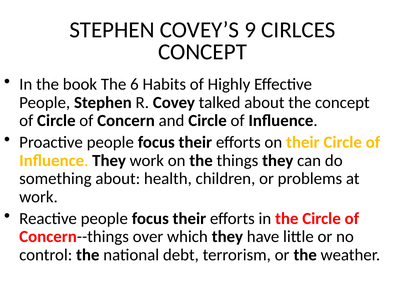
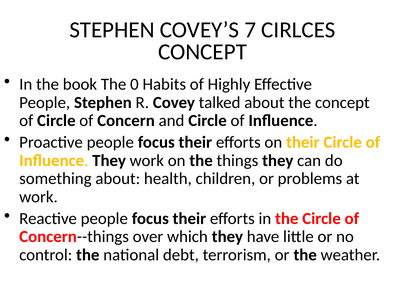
9: 9 -> 7 (250, 30)
6: 6 -> 0 (134, 84)
